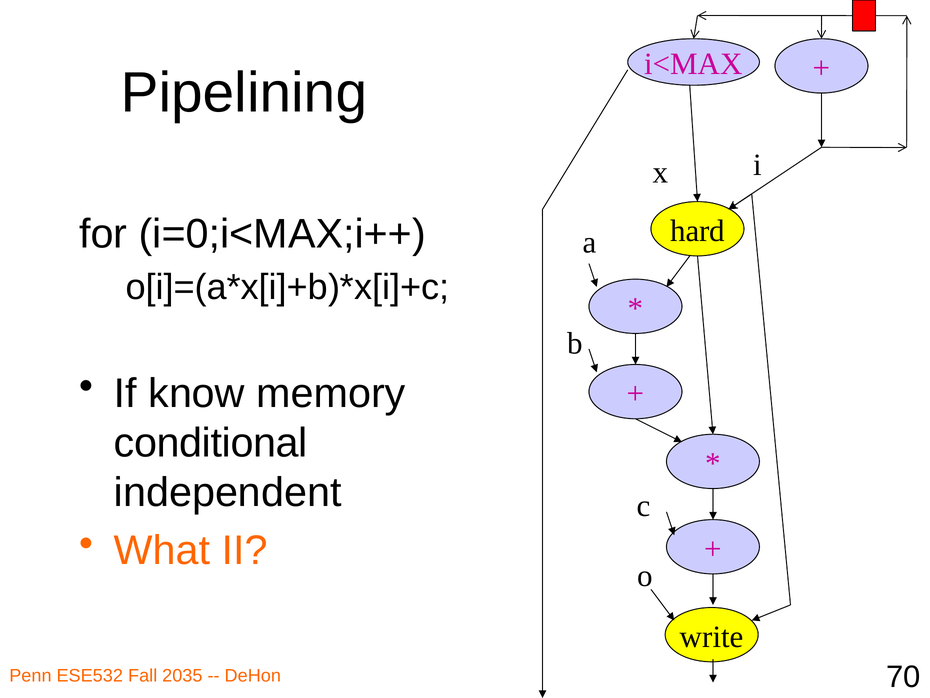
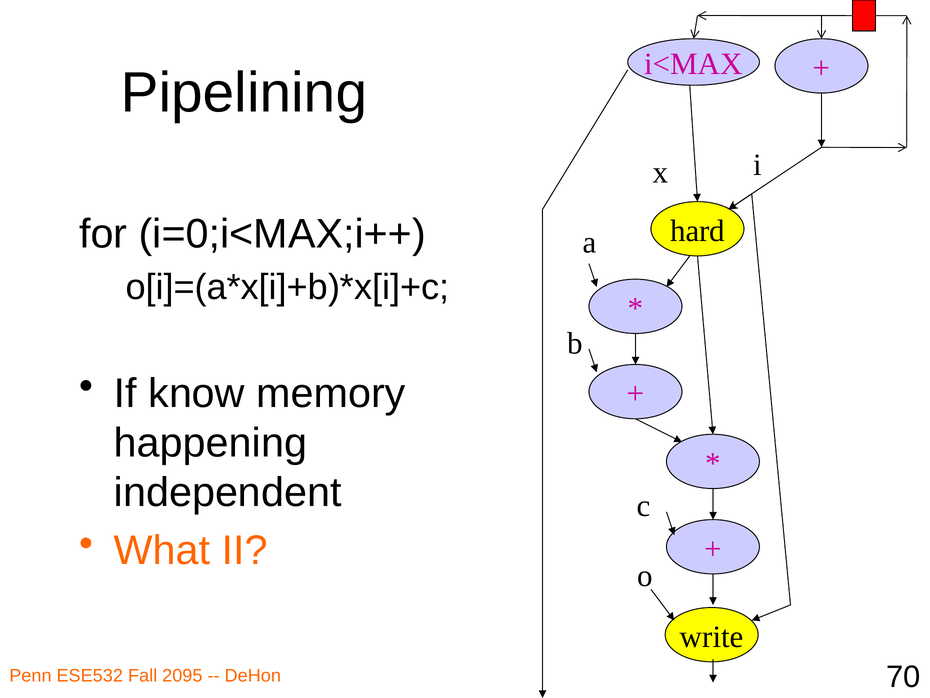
conditional: conditional -> happening (210, 443)
2035: 2035 -> 2095 (182, 676)
